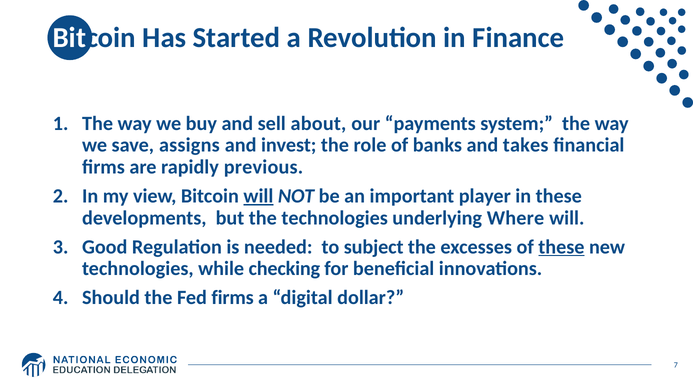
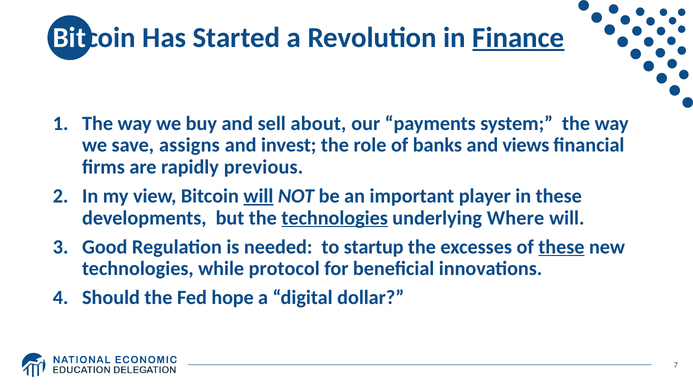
Finance underline: none -> present (518, 37)
takes: takes -> views (526, 145)
technologies underline: none -> present (335, 218)
subject: subject -> startup (374, 247)
checking: checking -> protocol (284, 269)
Fed firms: firms -> hope (233, 298)
